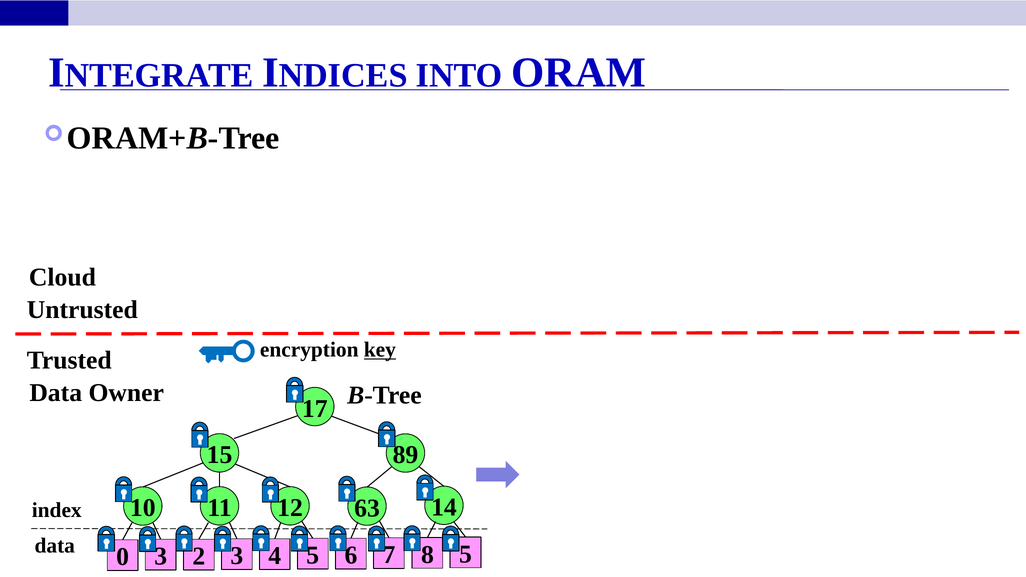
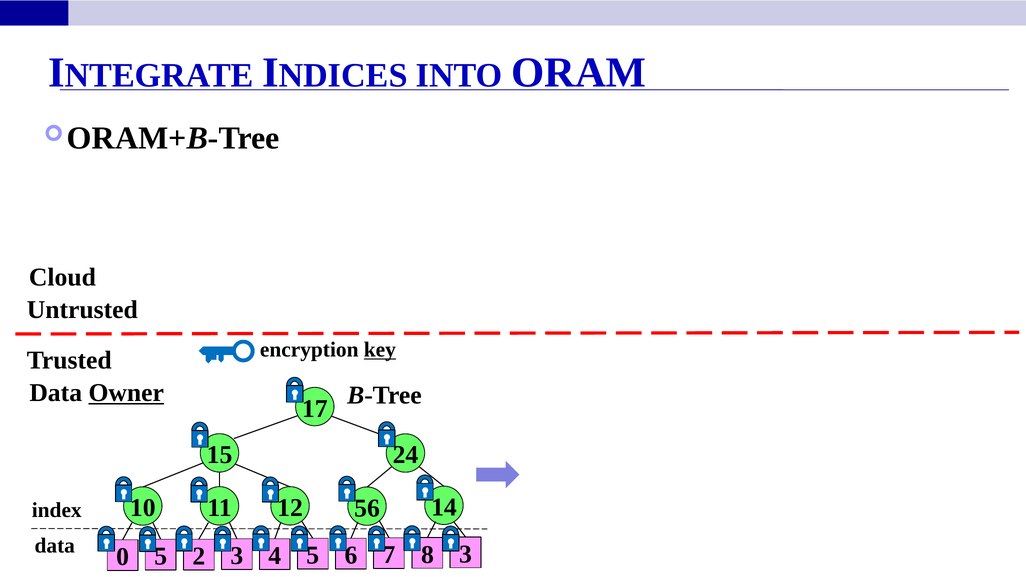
Owner underline: none -> present (126, 393)
89: 89 -> 24 (405, 455)
63: 63 -> 56 (367, 508)
0 3: 3 -> 5 (161, 557)
8 5: 5 -> 3 (466, 554)
